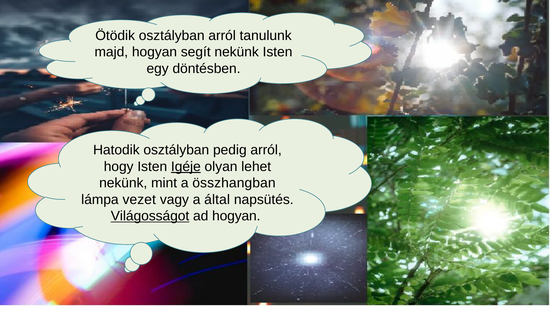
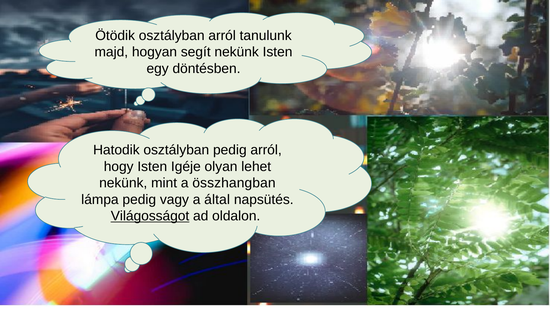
Igéje underline: present -> none (186, 167)
lámpa vezet: vezet -> pedig (139, 200)
ad hogyan: hogyan -> oldalon (236, 216)
